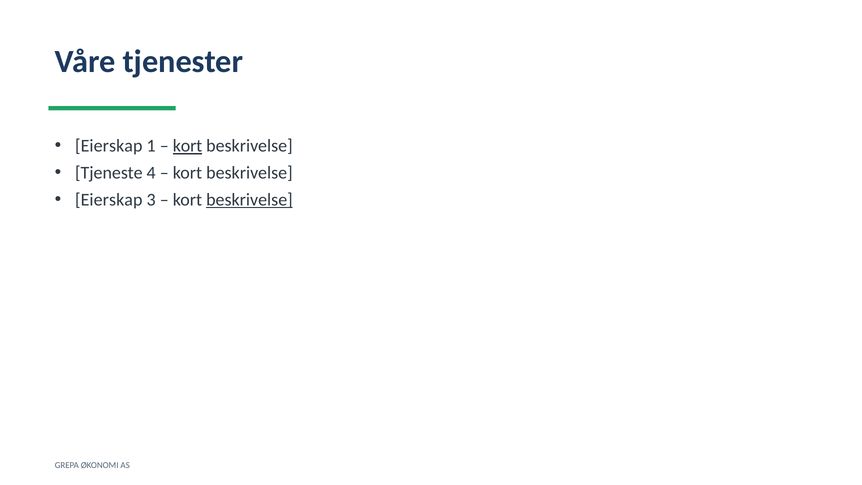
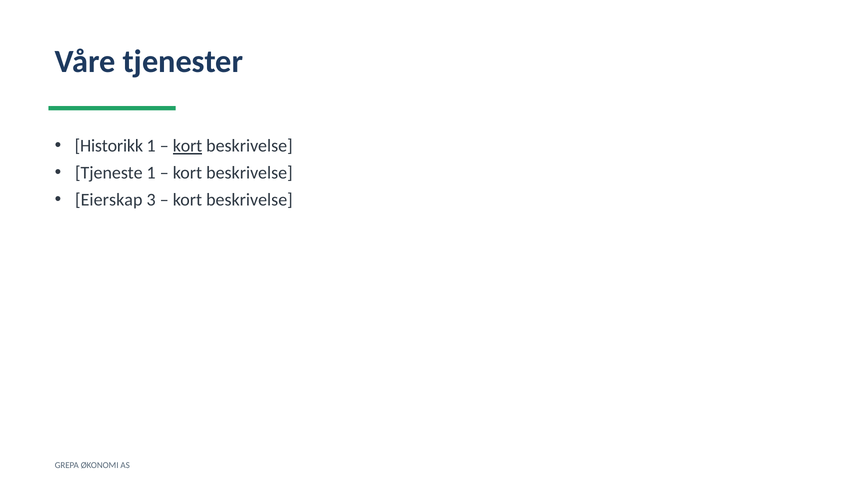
Eierskap: Eierskap -> Historikk (109, 146)
Tjeneste 4: 4 -> 1 (151, 173)
beskrivelse underline: present -> none (249, 200)
